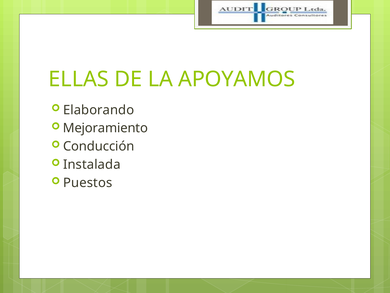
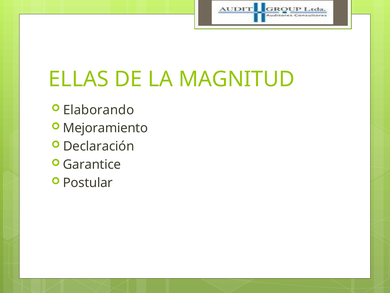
APOYAMOS: APOYAMOS -> MAGNITUD (237, 79)
Conducción: Conducción -> Declaración (99, 146)
Instalada: Instalada -> Garantice (92, 164)
Puestos: Puestos -> Postular (88, 183)
